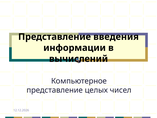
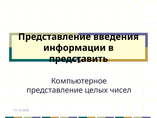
вычислений: вычислений -> представить (79, 59)
